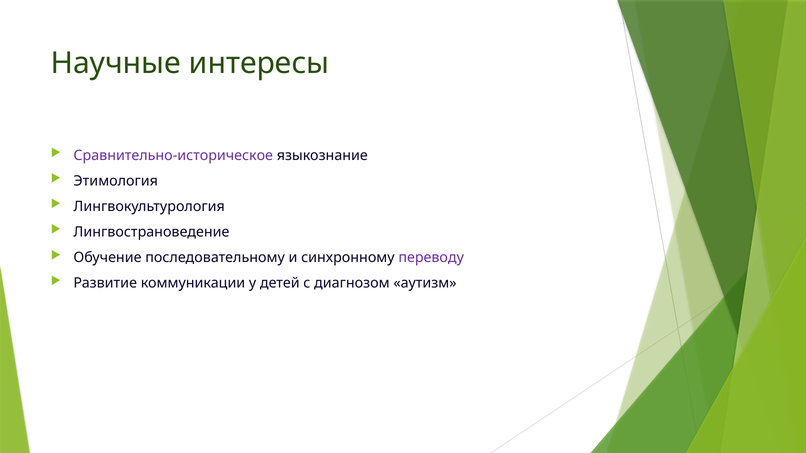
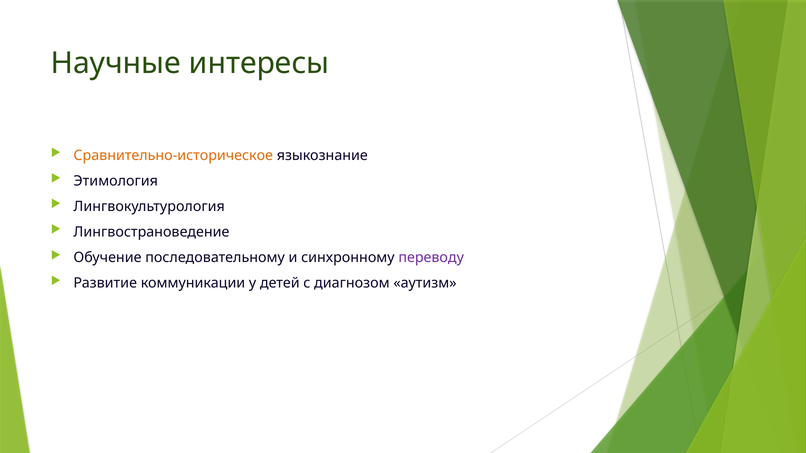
Сравнительно-историческое colour: purple -> orange (173, 155)
